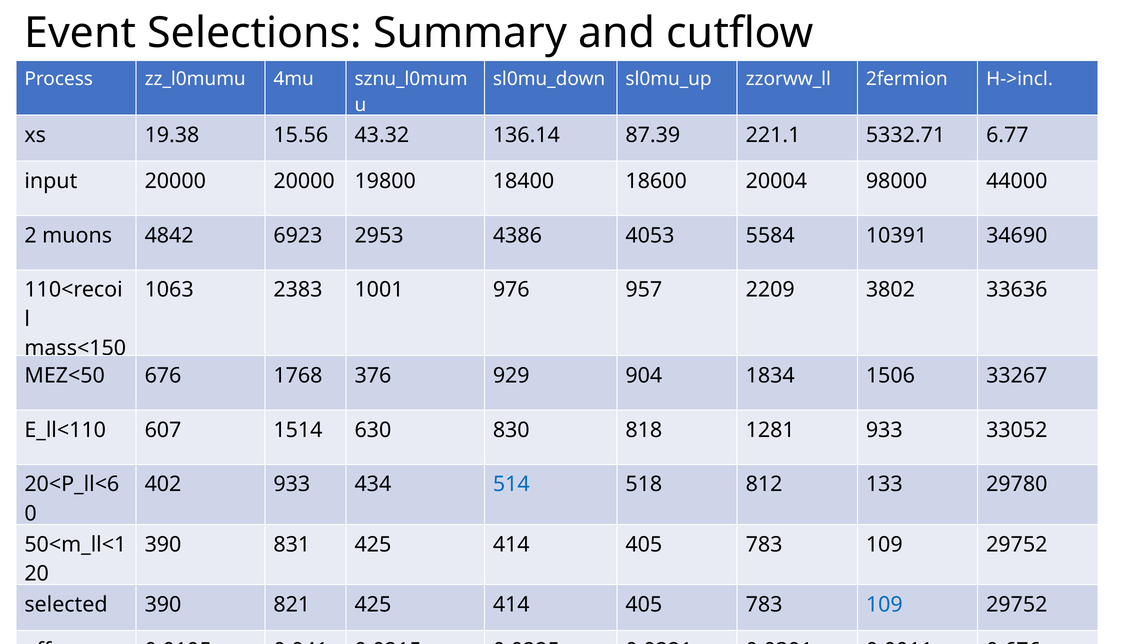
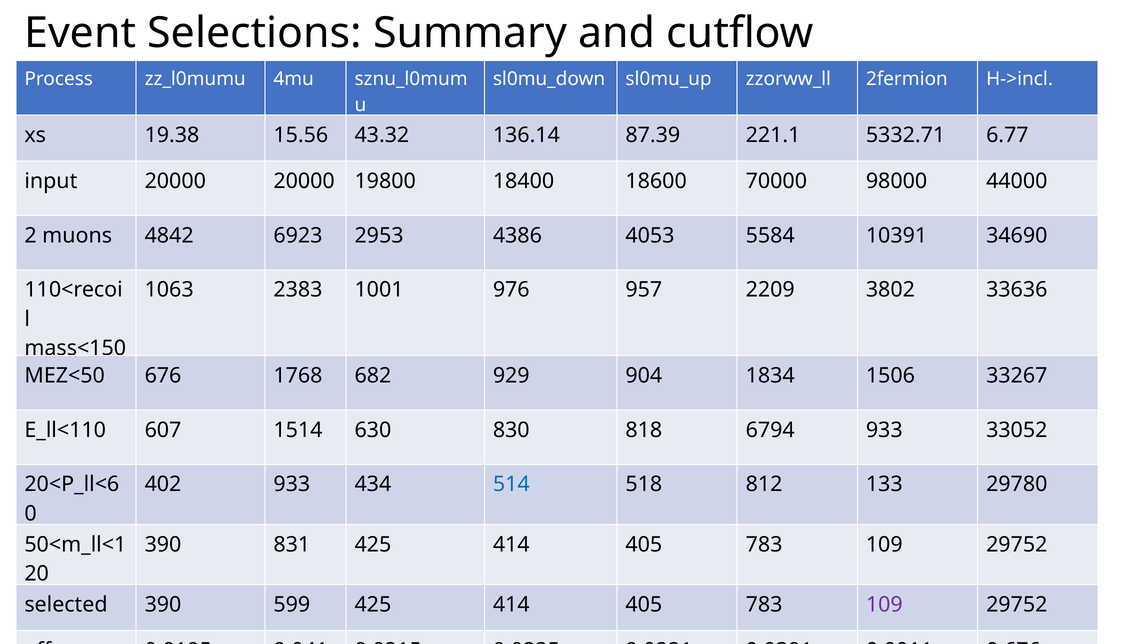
20004: 20004 -> 70000 (776, 181)
376: 376 -> 682 (373, 376)
1281: 1281 -> 6794 (770, 430)
821: 821 -> 599 (292, 605)
109 colour: blue -> purple (884, 605)
